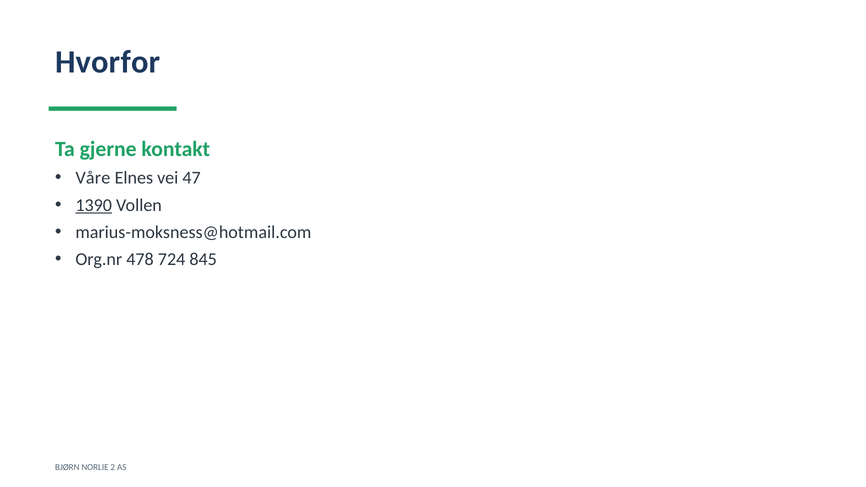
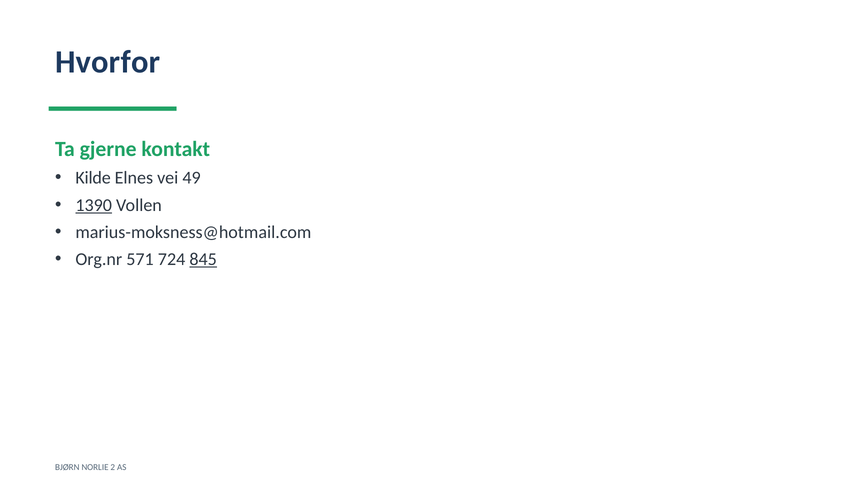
Våre: Våre -> Kilde (93, 178)
47: 47 -> 49 (192, 178)
478: 478 -> 571 (140, 259)
845 underline: none -> present (203, 259)
